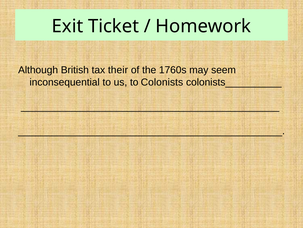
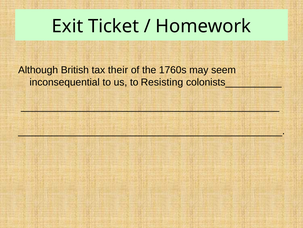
Colonists: Colonists -> Resisting (162, 82)
